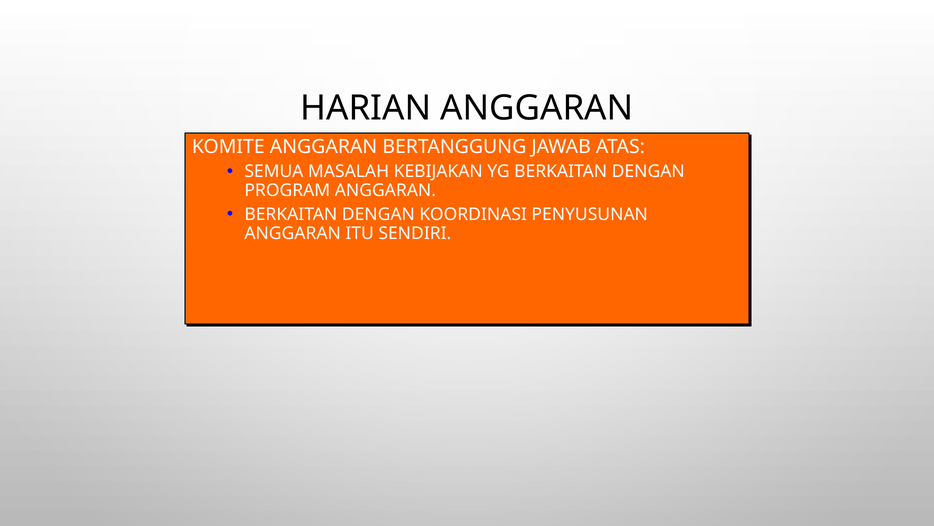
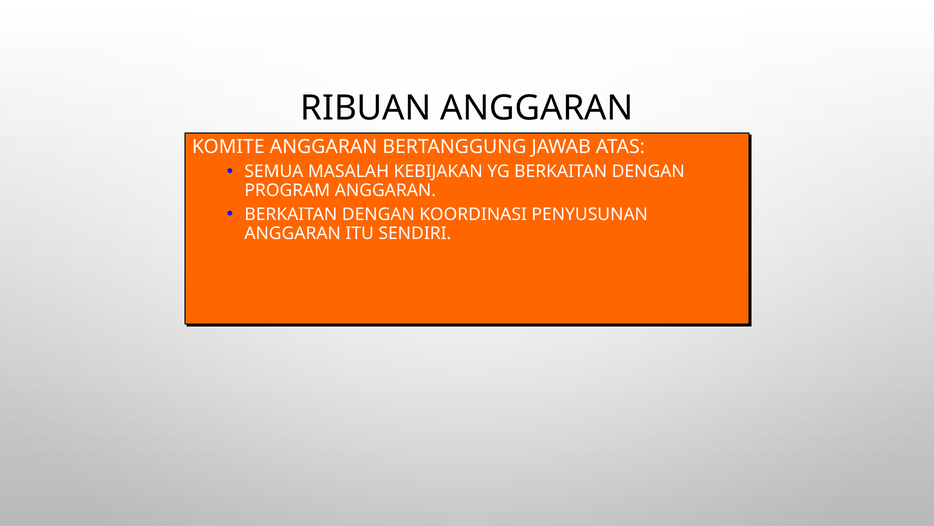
HARIAN: HARIAN -> RIBUAN (366, 108)
